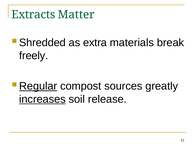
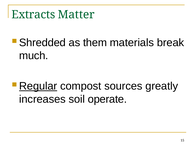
extra: extra -> them (95, 43)
freely: freely -> much (34, 56)
increases underline: present -> none (42, 99)
release: release -> operate (107, 99)
